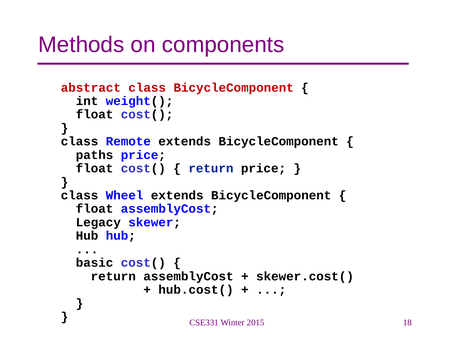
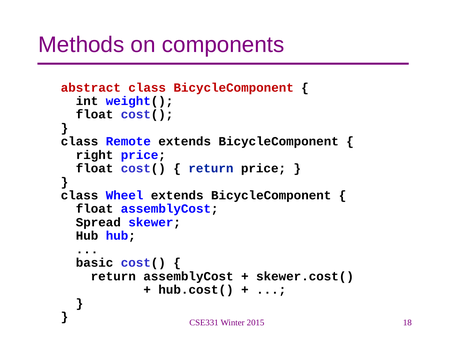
paths: paths -> right (95, 155)
Legacy: Legacy -> Spread (98, 223)
